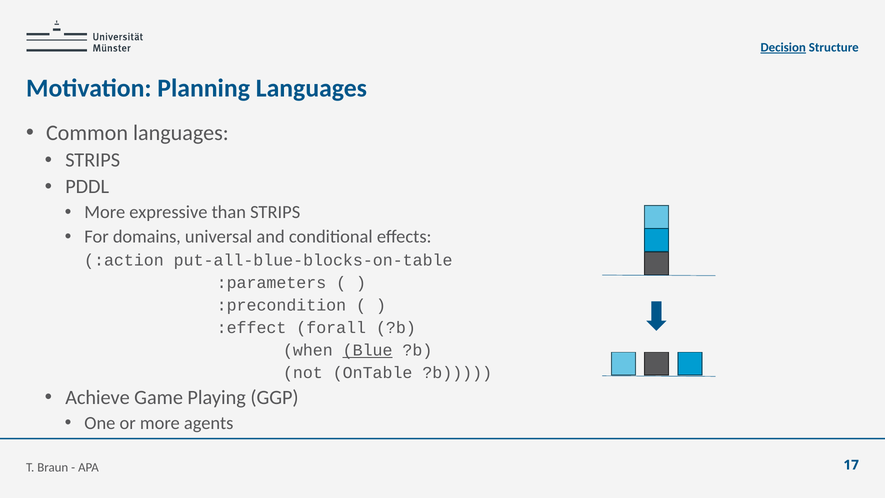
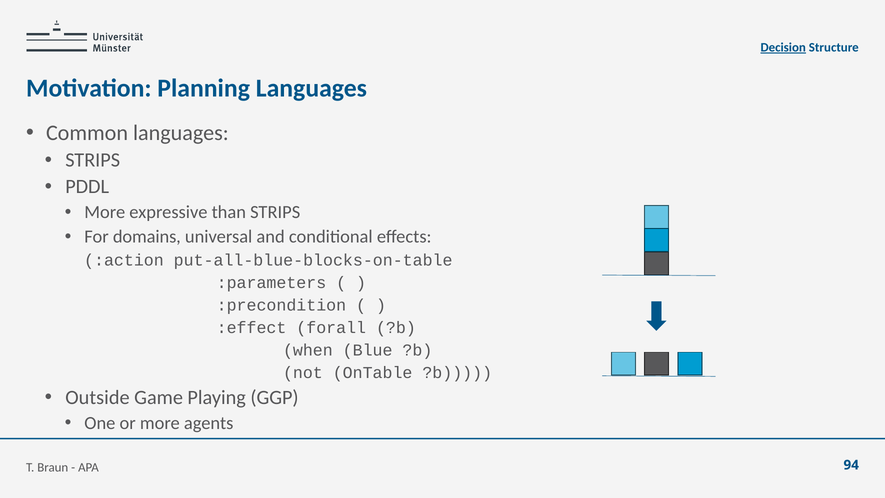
Blue underline: present -> none (368, 350)
Achieve: Achieve -> Outside (97, 397)
17: 17 -> 94 (851, 465)
